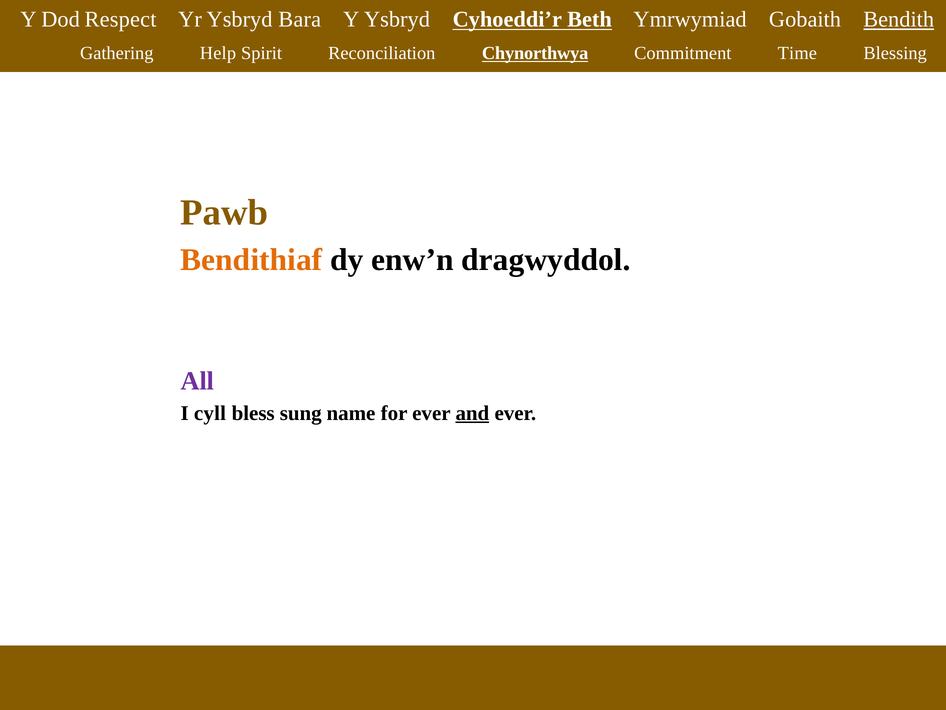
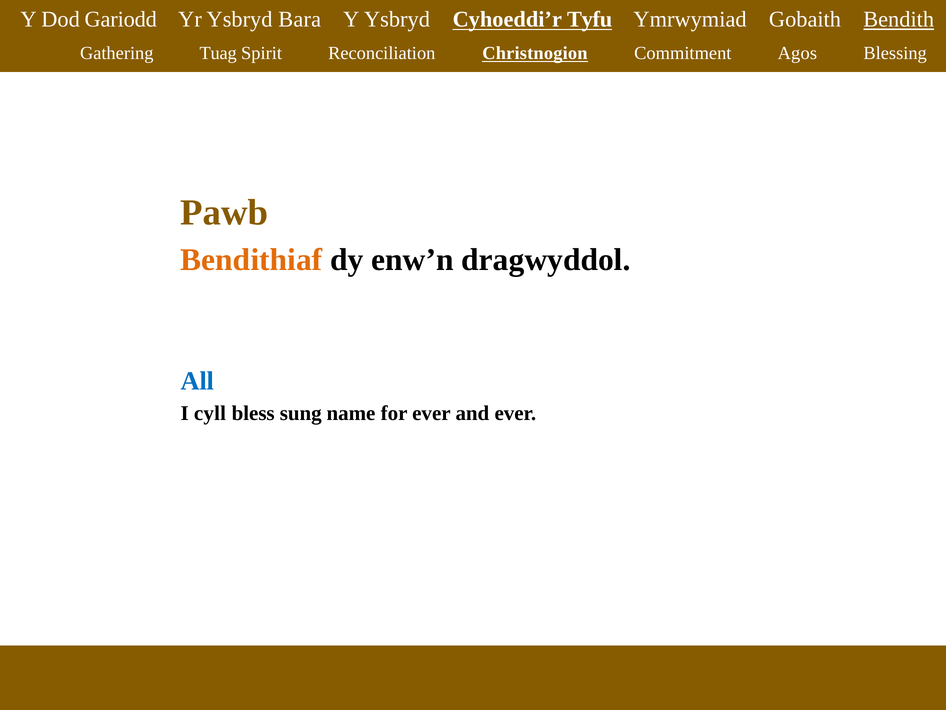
Respect: Respect -> Gariodd (121, 20)
Beth: Beth -> Tyfu (590, 20)
Help: Help -> Tuag (218, 53)
Chynorthwya: Chynorthwya -> Christnogion (535, 53)
Time: Time -> Agos (797, 53)
All colour: purple -> blue (197, 381)
and underline: present -> none (472, 413)
